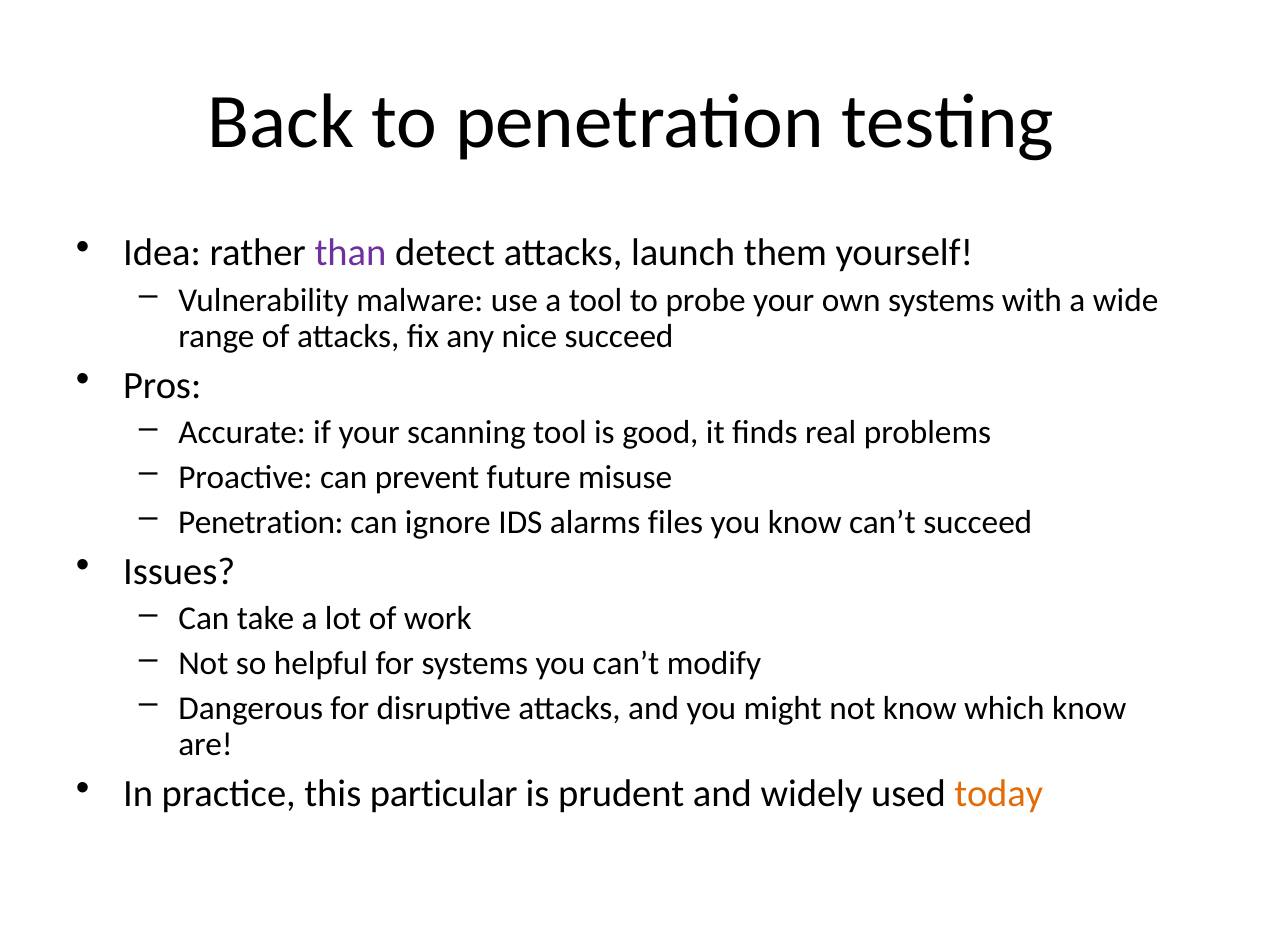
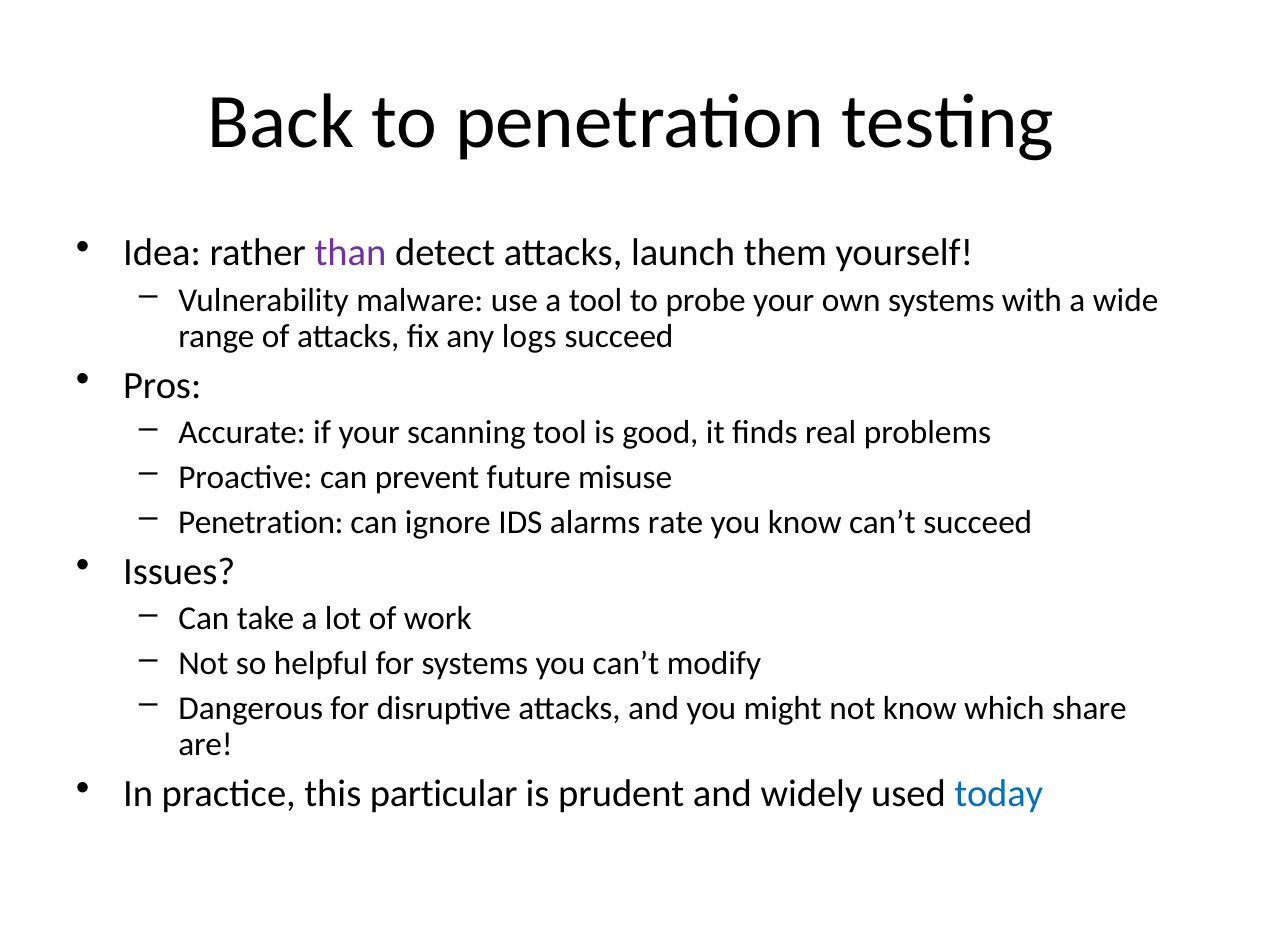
nice: nice -> logs (529, 336)
files: files -> rate (676, 522)
which know: know -> share (1089, 709)
today colour: orange -> blue (999, 794)
